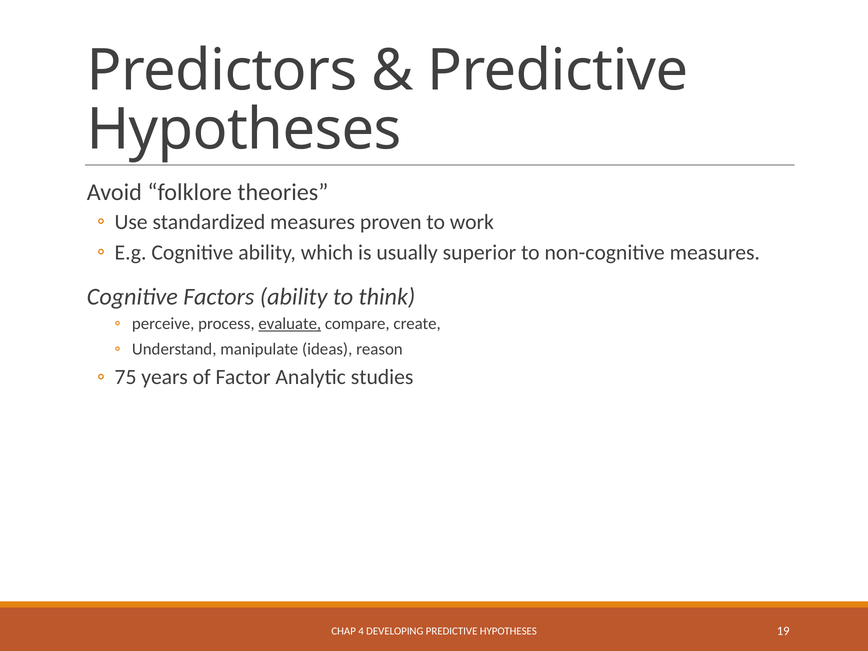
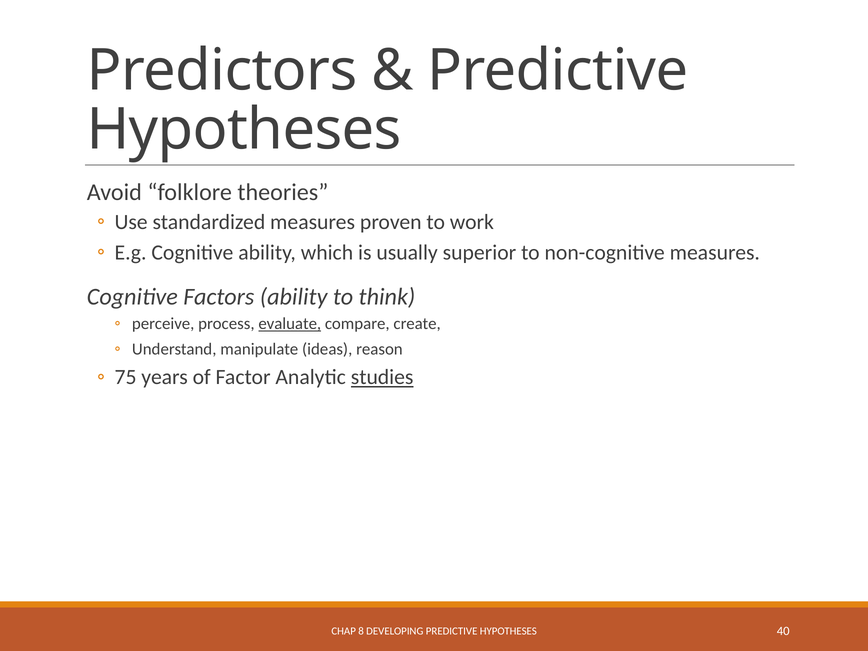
studies underline: none -> present (382, 377)
4: 4 -> 8 (361, 631)
19: 19 -> 40 (783, 631)
